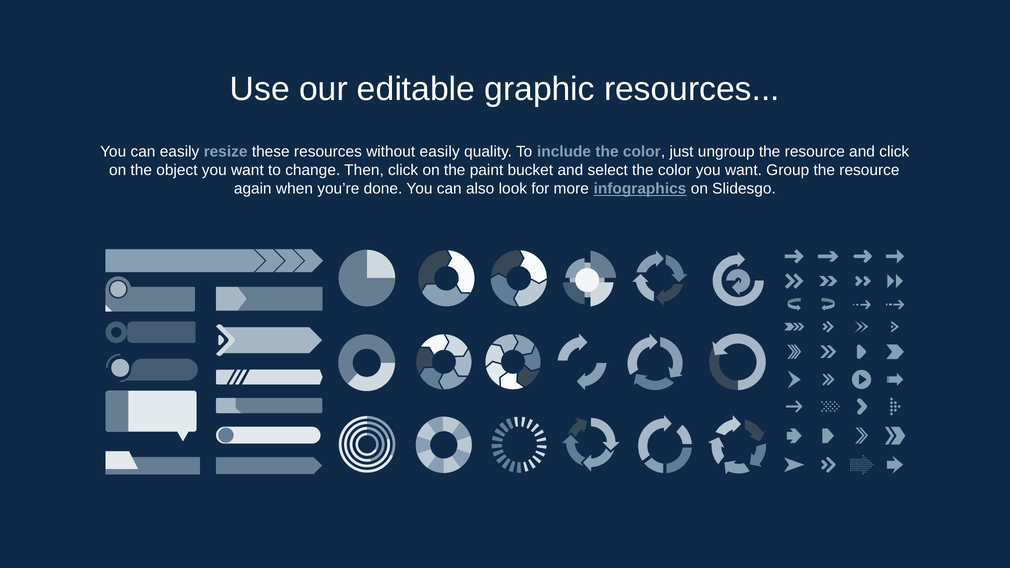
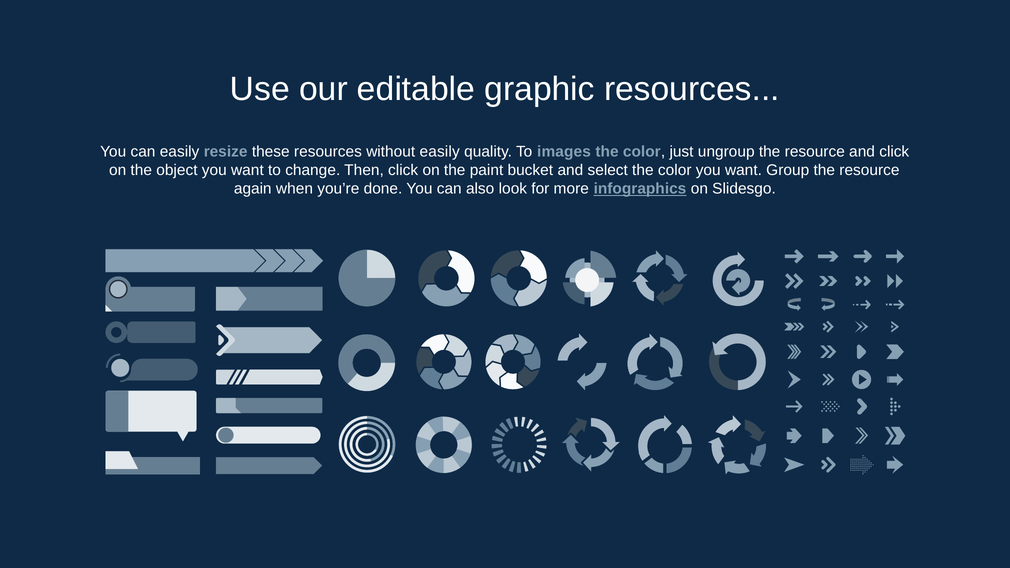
include: include -> images (564, 152)
